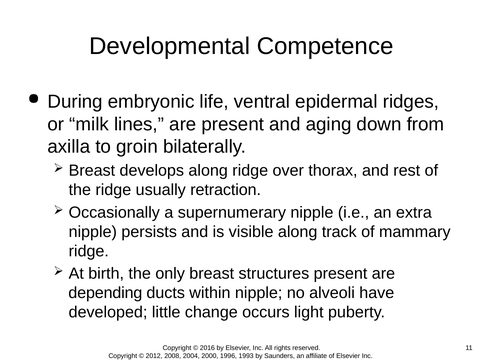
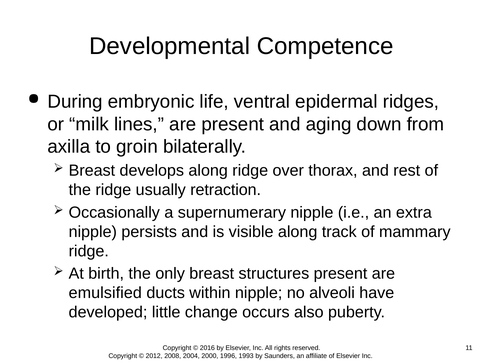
depending: depending -> emulsified (105, 293)
light: light -> also (309, 312)
